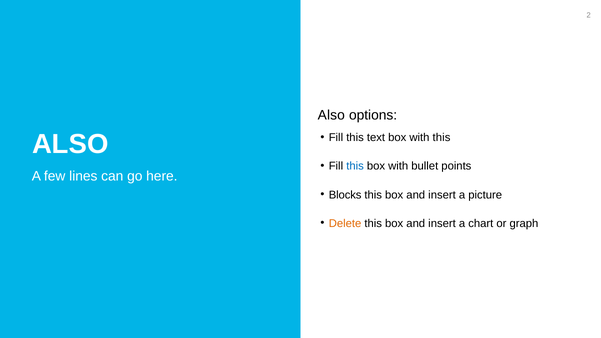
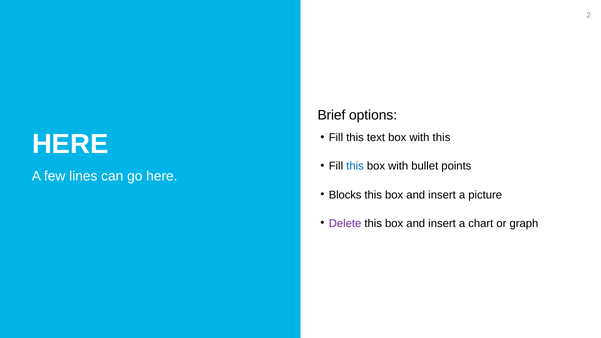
Also: Also -> Brief (331, 115)
ALSO: ALSO -> HERE (70, 144)
Delete colour: orange -> purple (345, 223)
